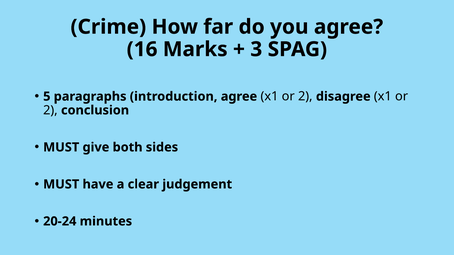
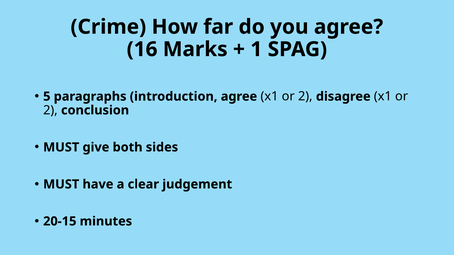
3: 3 -> 1 (256, 49)
20-24: 20-24 -> 20-15 (60, 222)
